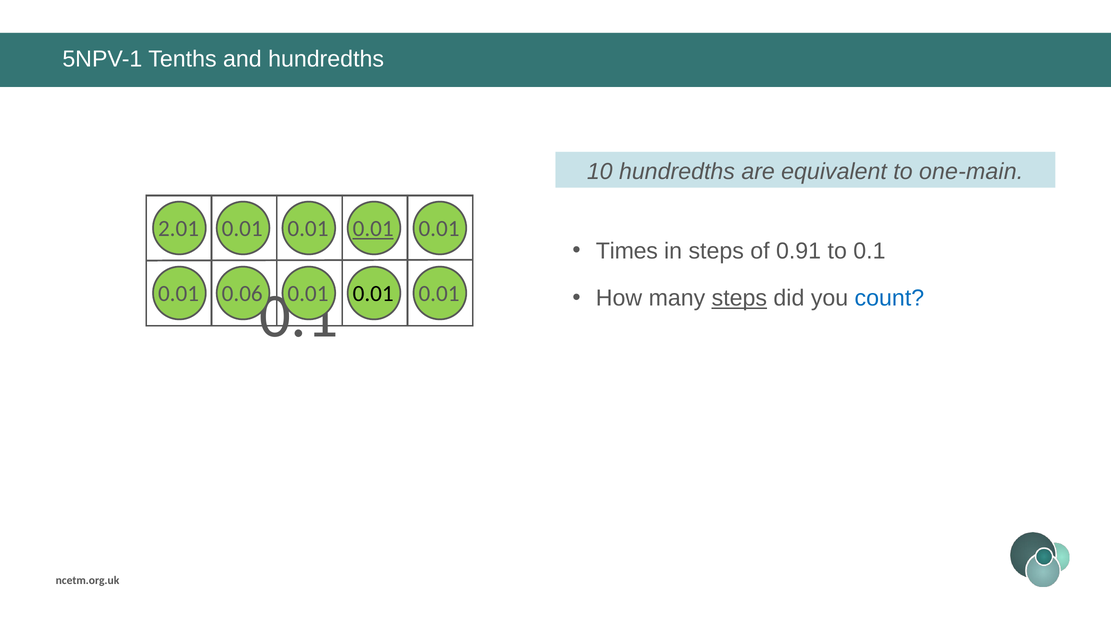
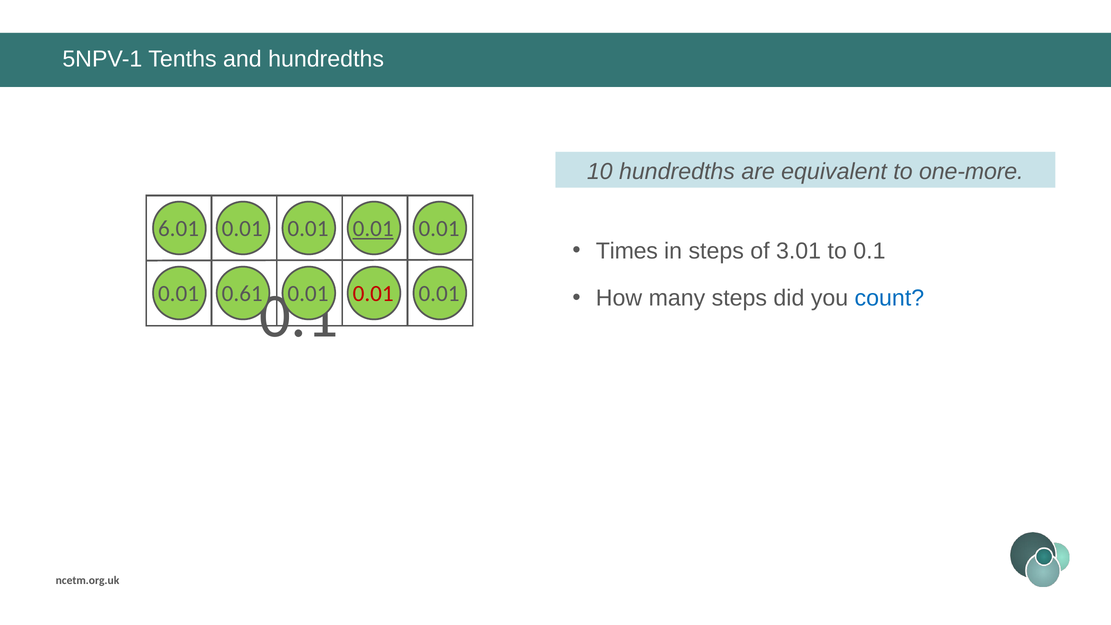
one-main: one-main -> one-more (971, 171)
2.01: 2.01 -> 6.01 (179, 229)
0.91: 0.91 -> 3.01 (799, 251)
0.06: 0.06 -> 0.61 (242, 294)
0.01 colour: black -> red (373, 294)
steps underline: present -> none (739, 298)
